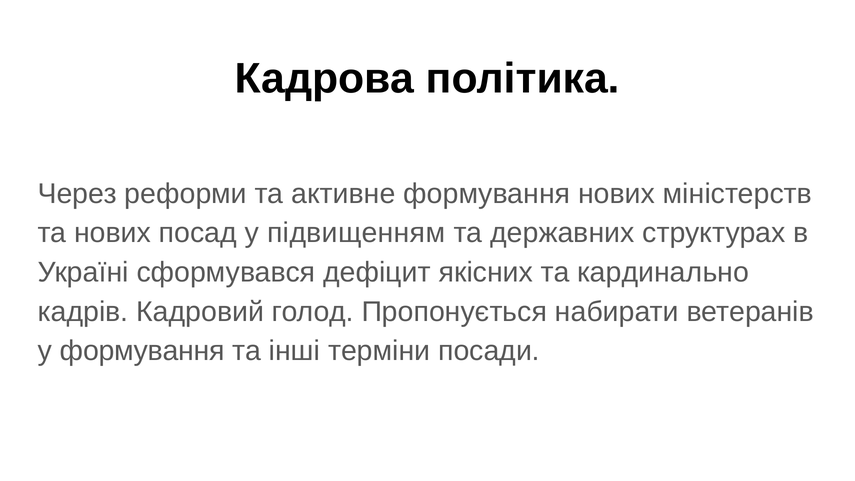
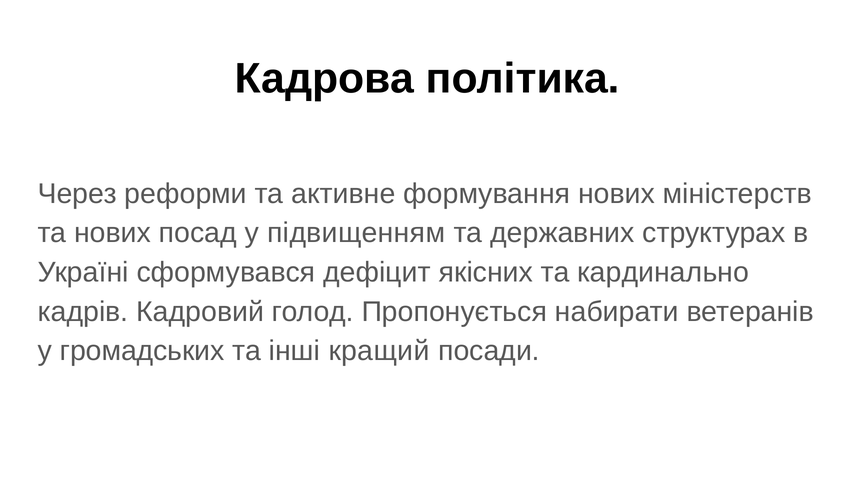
у формування: формування -> громадських (142, 351)
терміни: терміни -> кращий (379, 351)
